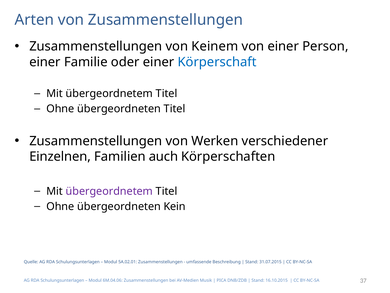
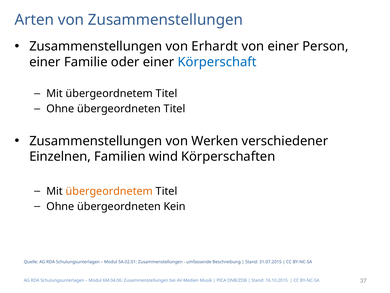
Keinem: Keinem -> Erhardt (215, 46)
auch: auch -> wind (163, 156)
übergeordnetem colour: purple -> orange (109, 191)
